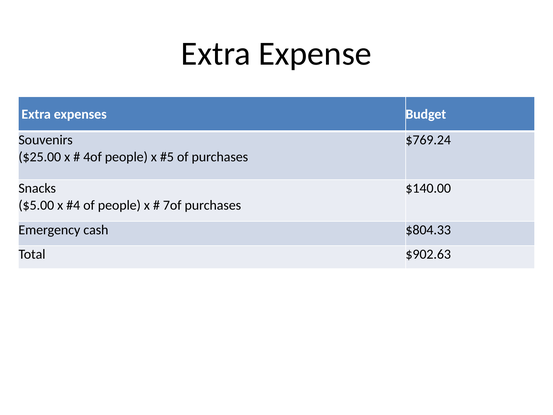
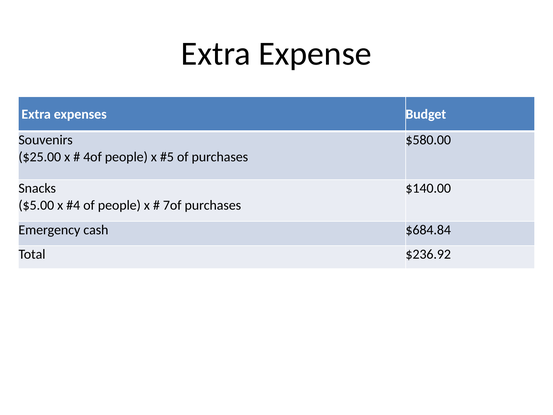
$769.24: $769.24 -> $580.00 (428, 140)
$804.33: $804.33 -> $684.84 (428, 230)
$902.63: $902.63 -> $236.92 (428, 254)
